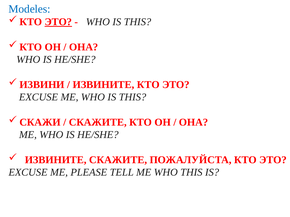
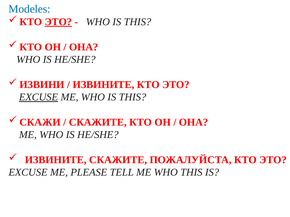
EXCUSE underline: none -> present (39, 97)
